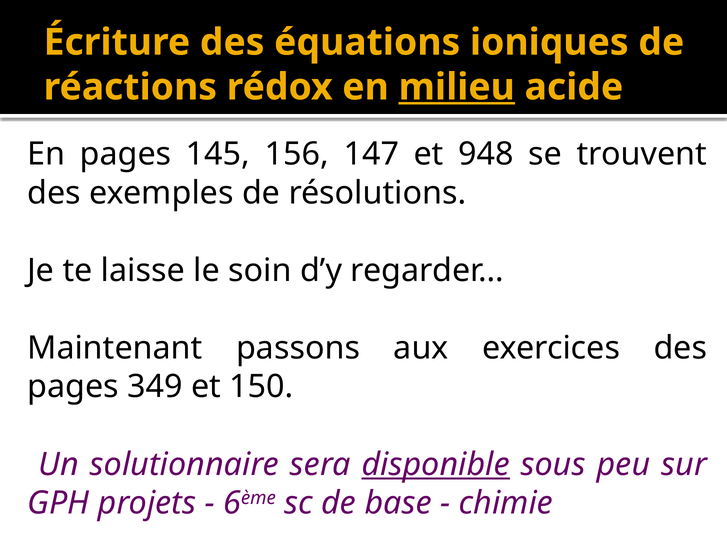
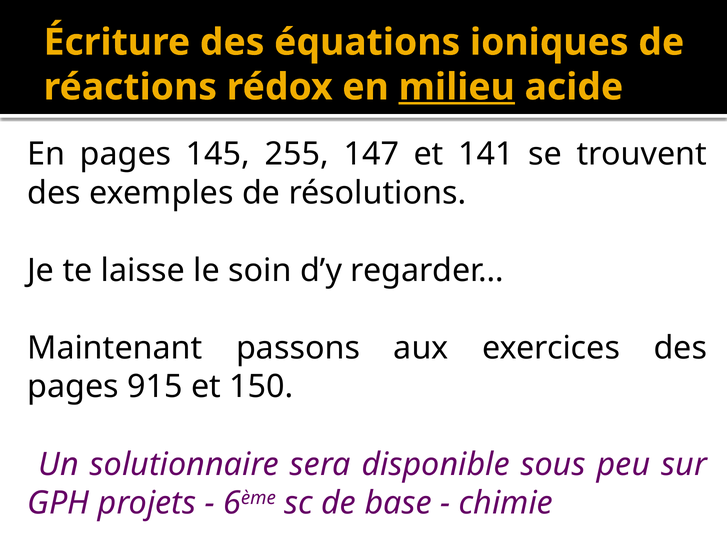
156: 156 -> 255 (297, 154)
948: 948 -> 141 (486, 154)
349: 349 -> 915 (155, 387)
disponible underline: present -> none (436, 465)
